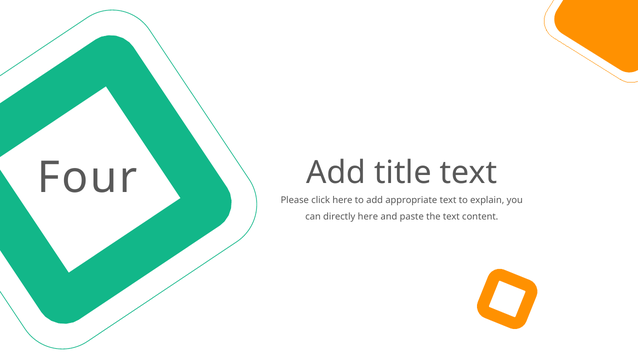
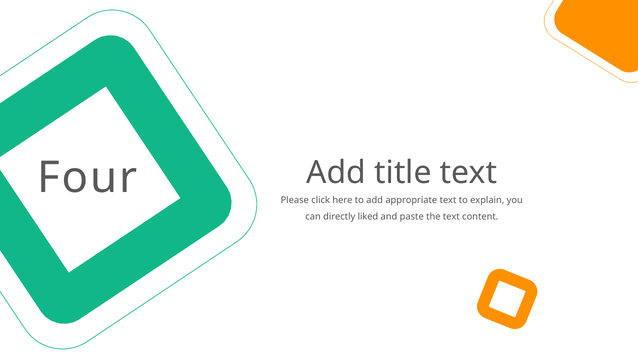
directly here: here -> liked (368, 217)
